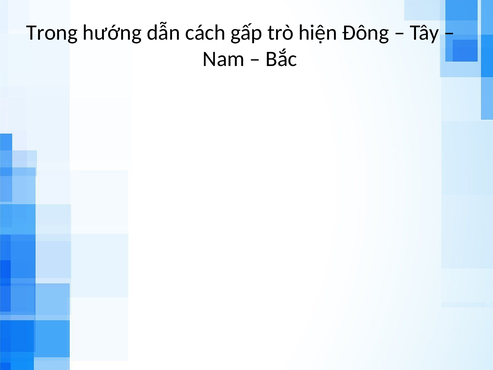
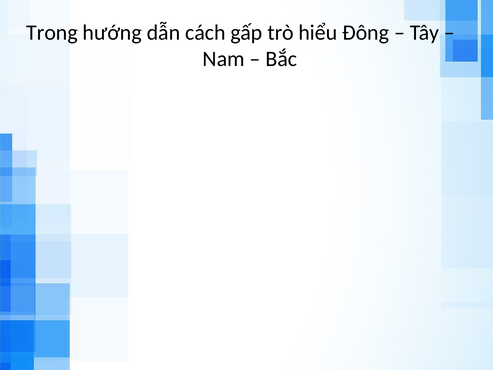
hiện: hiện -> hiểu (318, 33)
